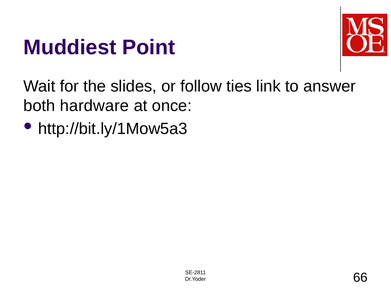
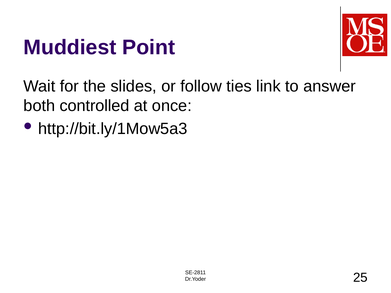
hardware: hardware -> controlled (95, 106)
66: 66 -> 25 (360, 278)
